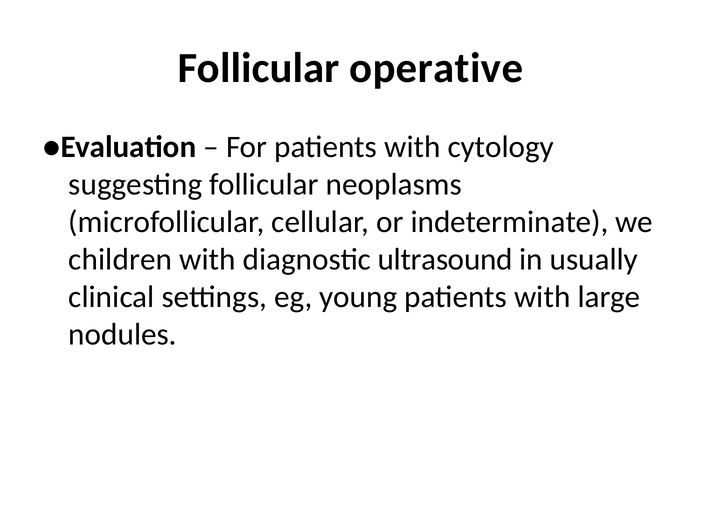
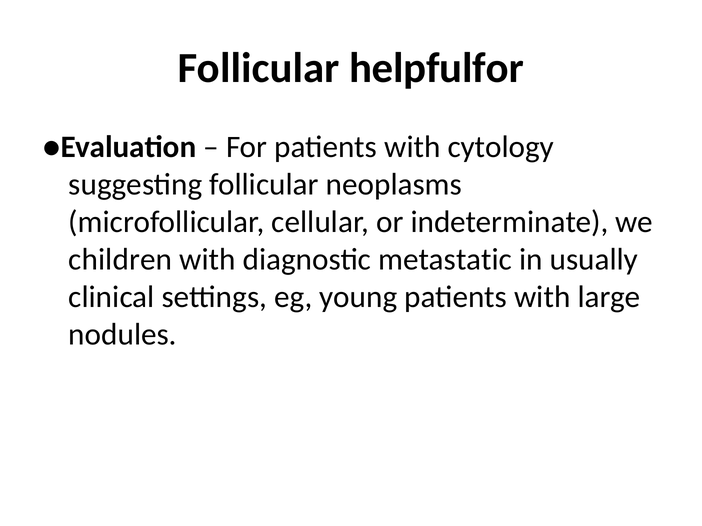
operative: operative -> helpfulfor (436, 68)
ultrasound: ultrasound -> metastatic (445, 260)
